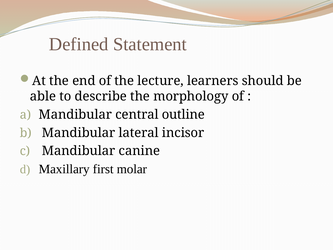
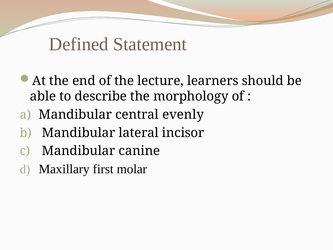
outline: outline -> evenly (183, 114)
